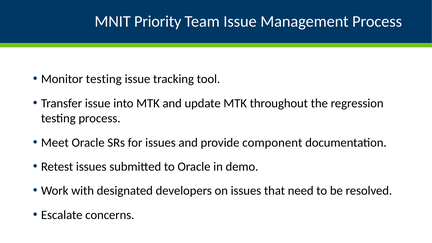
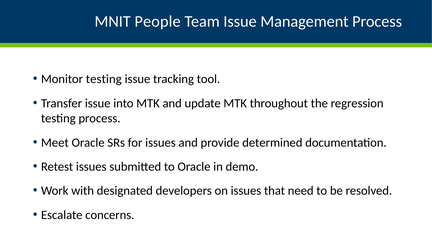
Priority: Priority -> People (158, 21)
component: component -> determined (272, 143)
